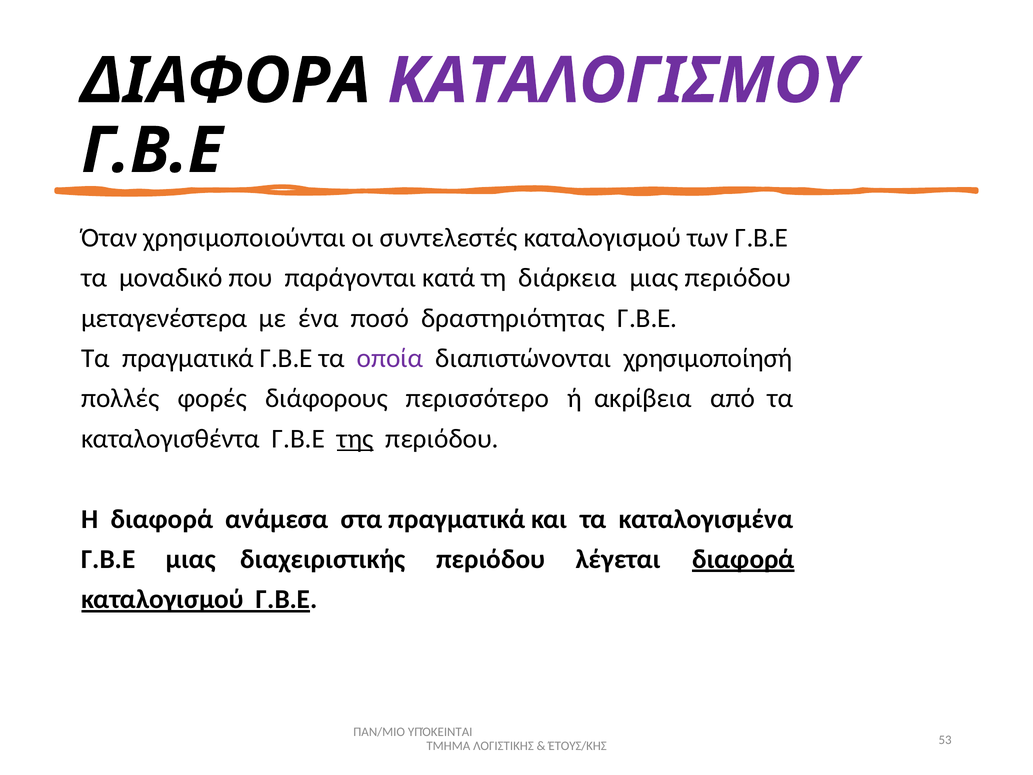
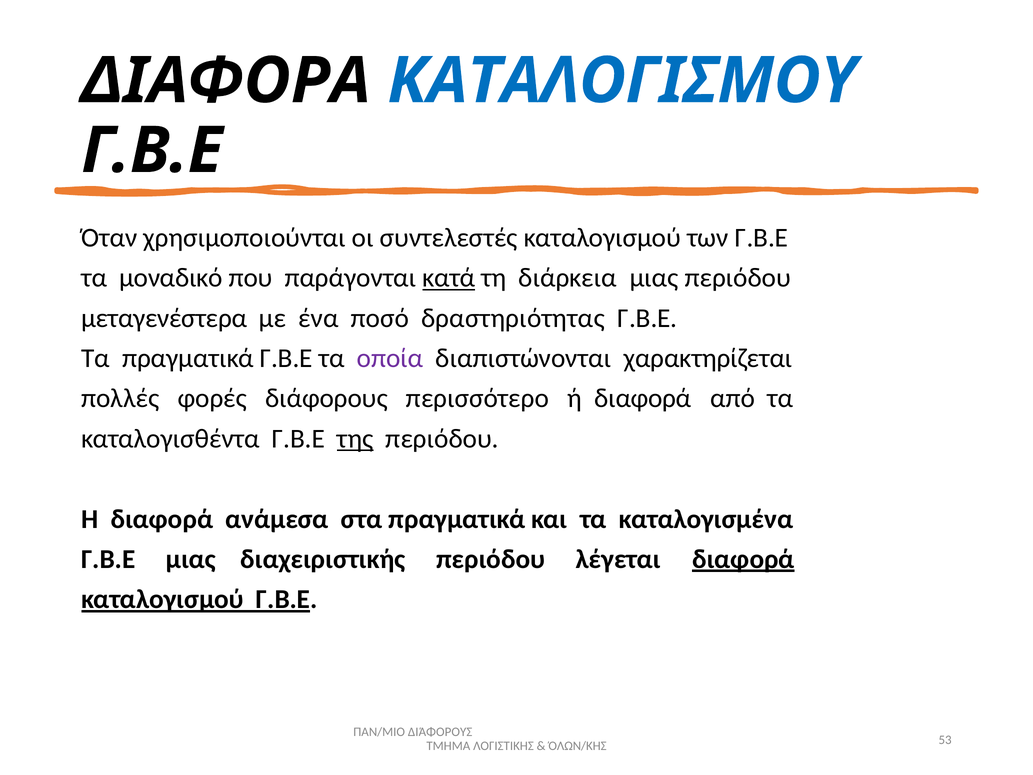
ΚΑΤΑΛΟΓΙΣΜΟΥ colour: purple -> blue (622, 81)
κατά underline: none -> present (449, 278)
χρησιμοποίησή: χρησιμοποίησή -> χαρακτηρίζεται (708, 358)
ή ακρίβεια: ακρίβεια -> διαφορά (643, 398)
ΠΑΝ/ΜΙΟ ΥΠΌΚΕΙΝΤΑΙ: ΥΠΌΚΕΙΝΤΑΙ -> ΔΙΆΦΟΡΟΥΣ (440, 732)
ΈΤΟΥΣ/ΚΗΣ: ΈΤΟΥΣ/ΚΗΣ -> ΌΛΩΝ/ΚΗΣ (578, 746)
